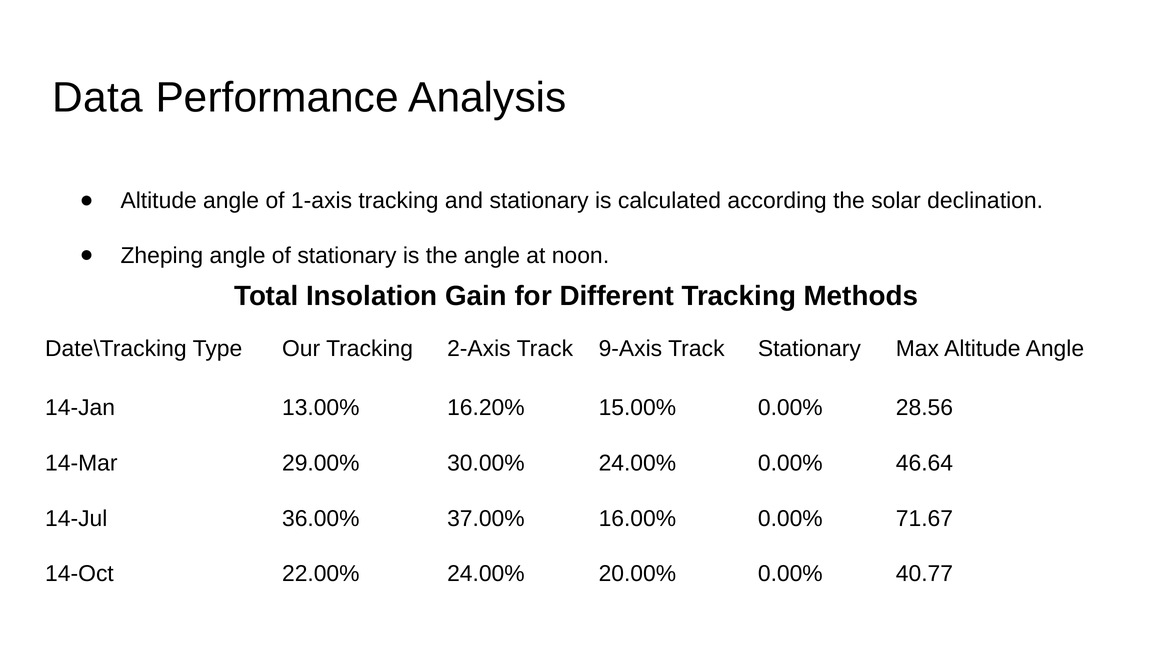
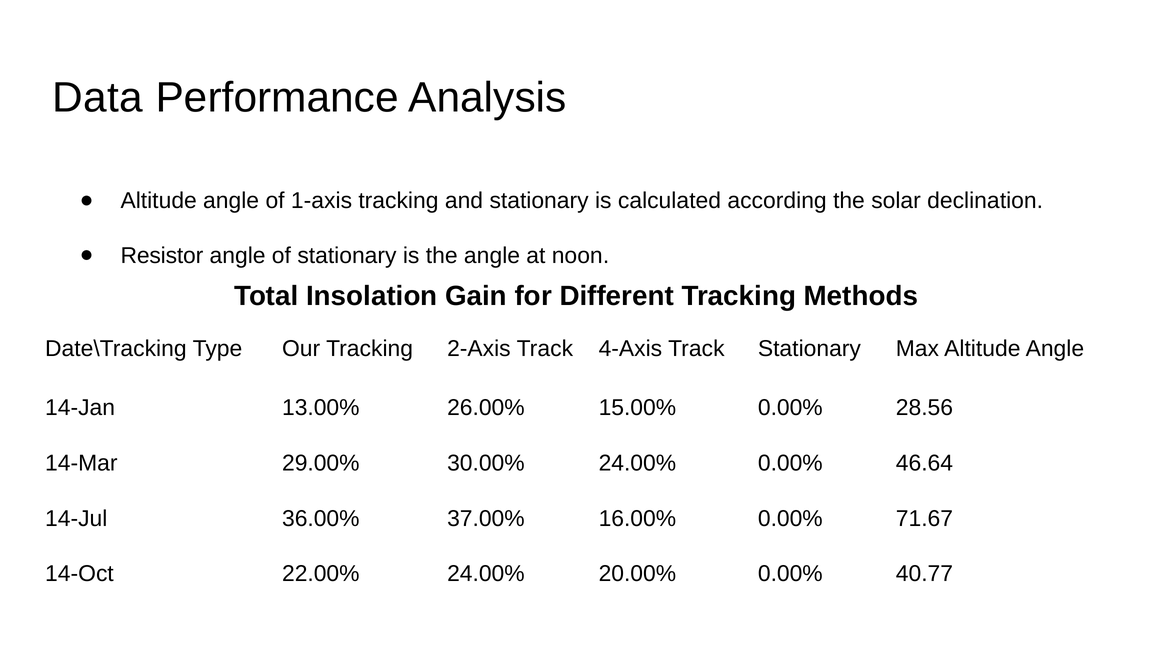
Zheping: Zheping -> Resistor (162, 255)
9-Axis: 9-Axis -> 4-Axis (630, 348)
16.20%: 16.20% -> 26.00% (486, 408)
